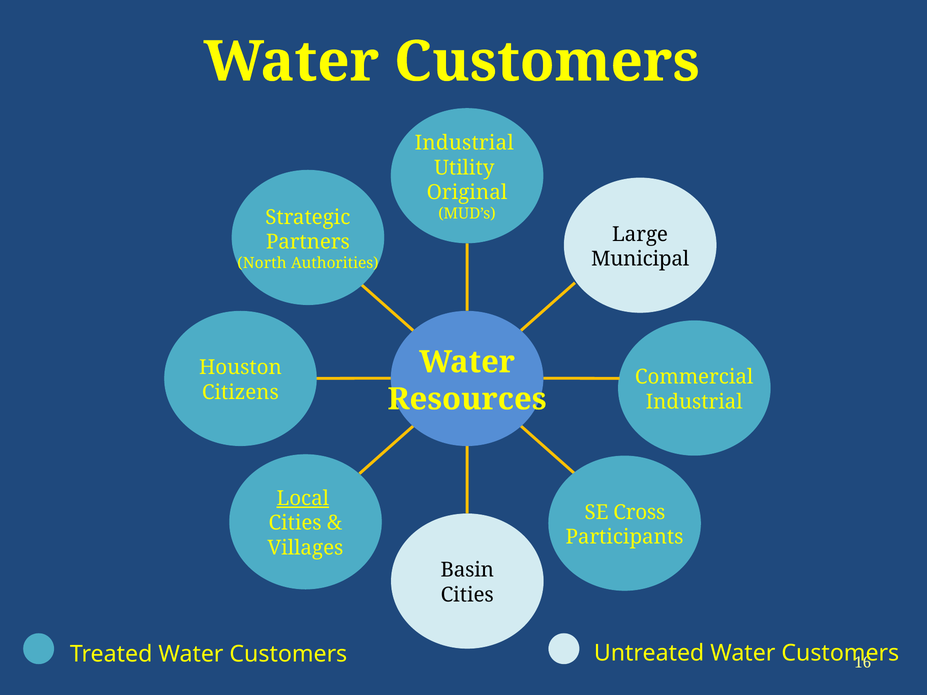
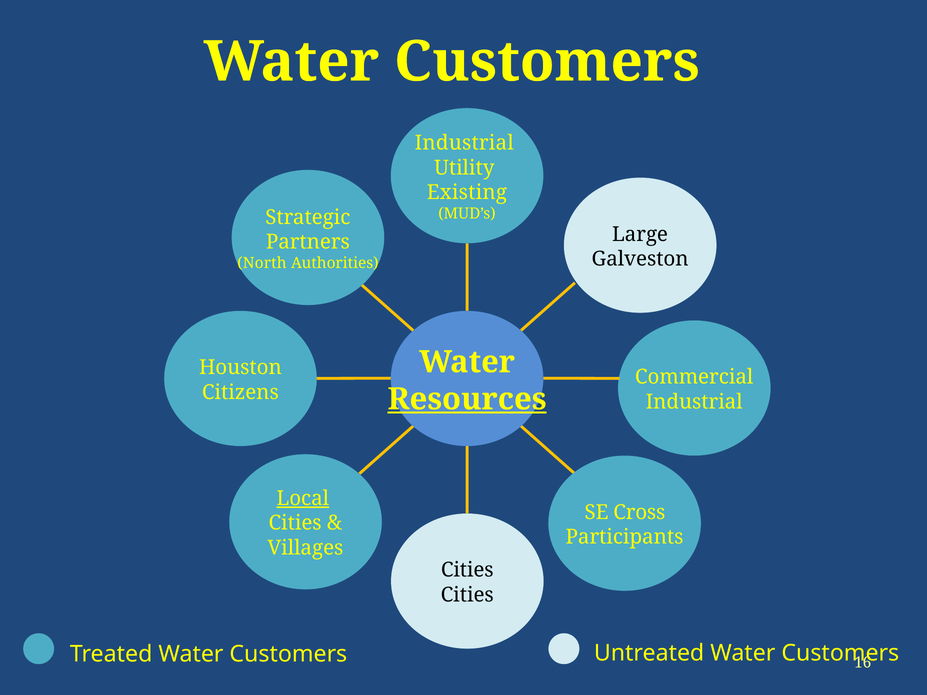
Original: Original -> Existing (467, 193)
Municipal: Municipal -> Galveston (640, 259)
Resources underline: none -> present (467, 399)
Basin: Basin -> Cities (467, 570)
